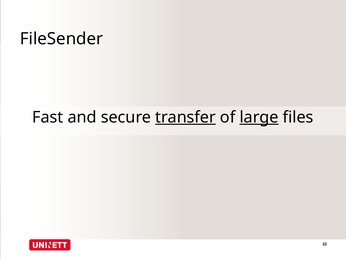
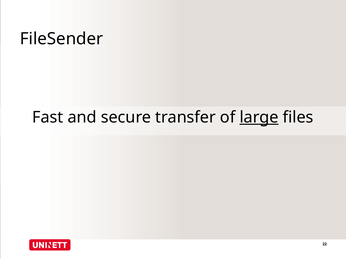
transfer underline: present -> none (186, 118)
